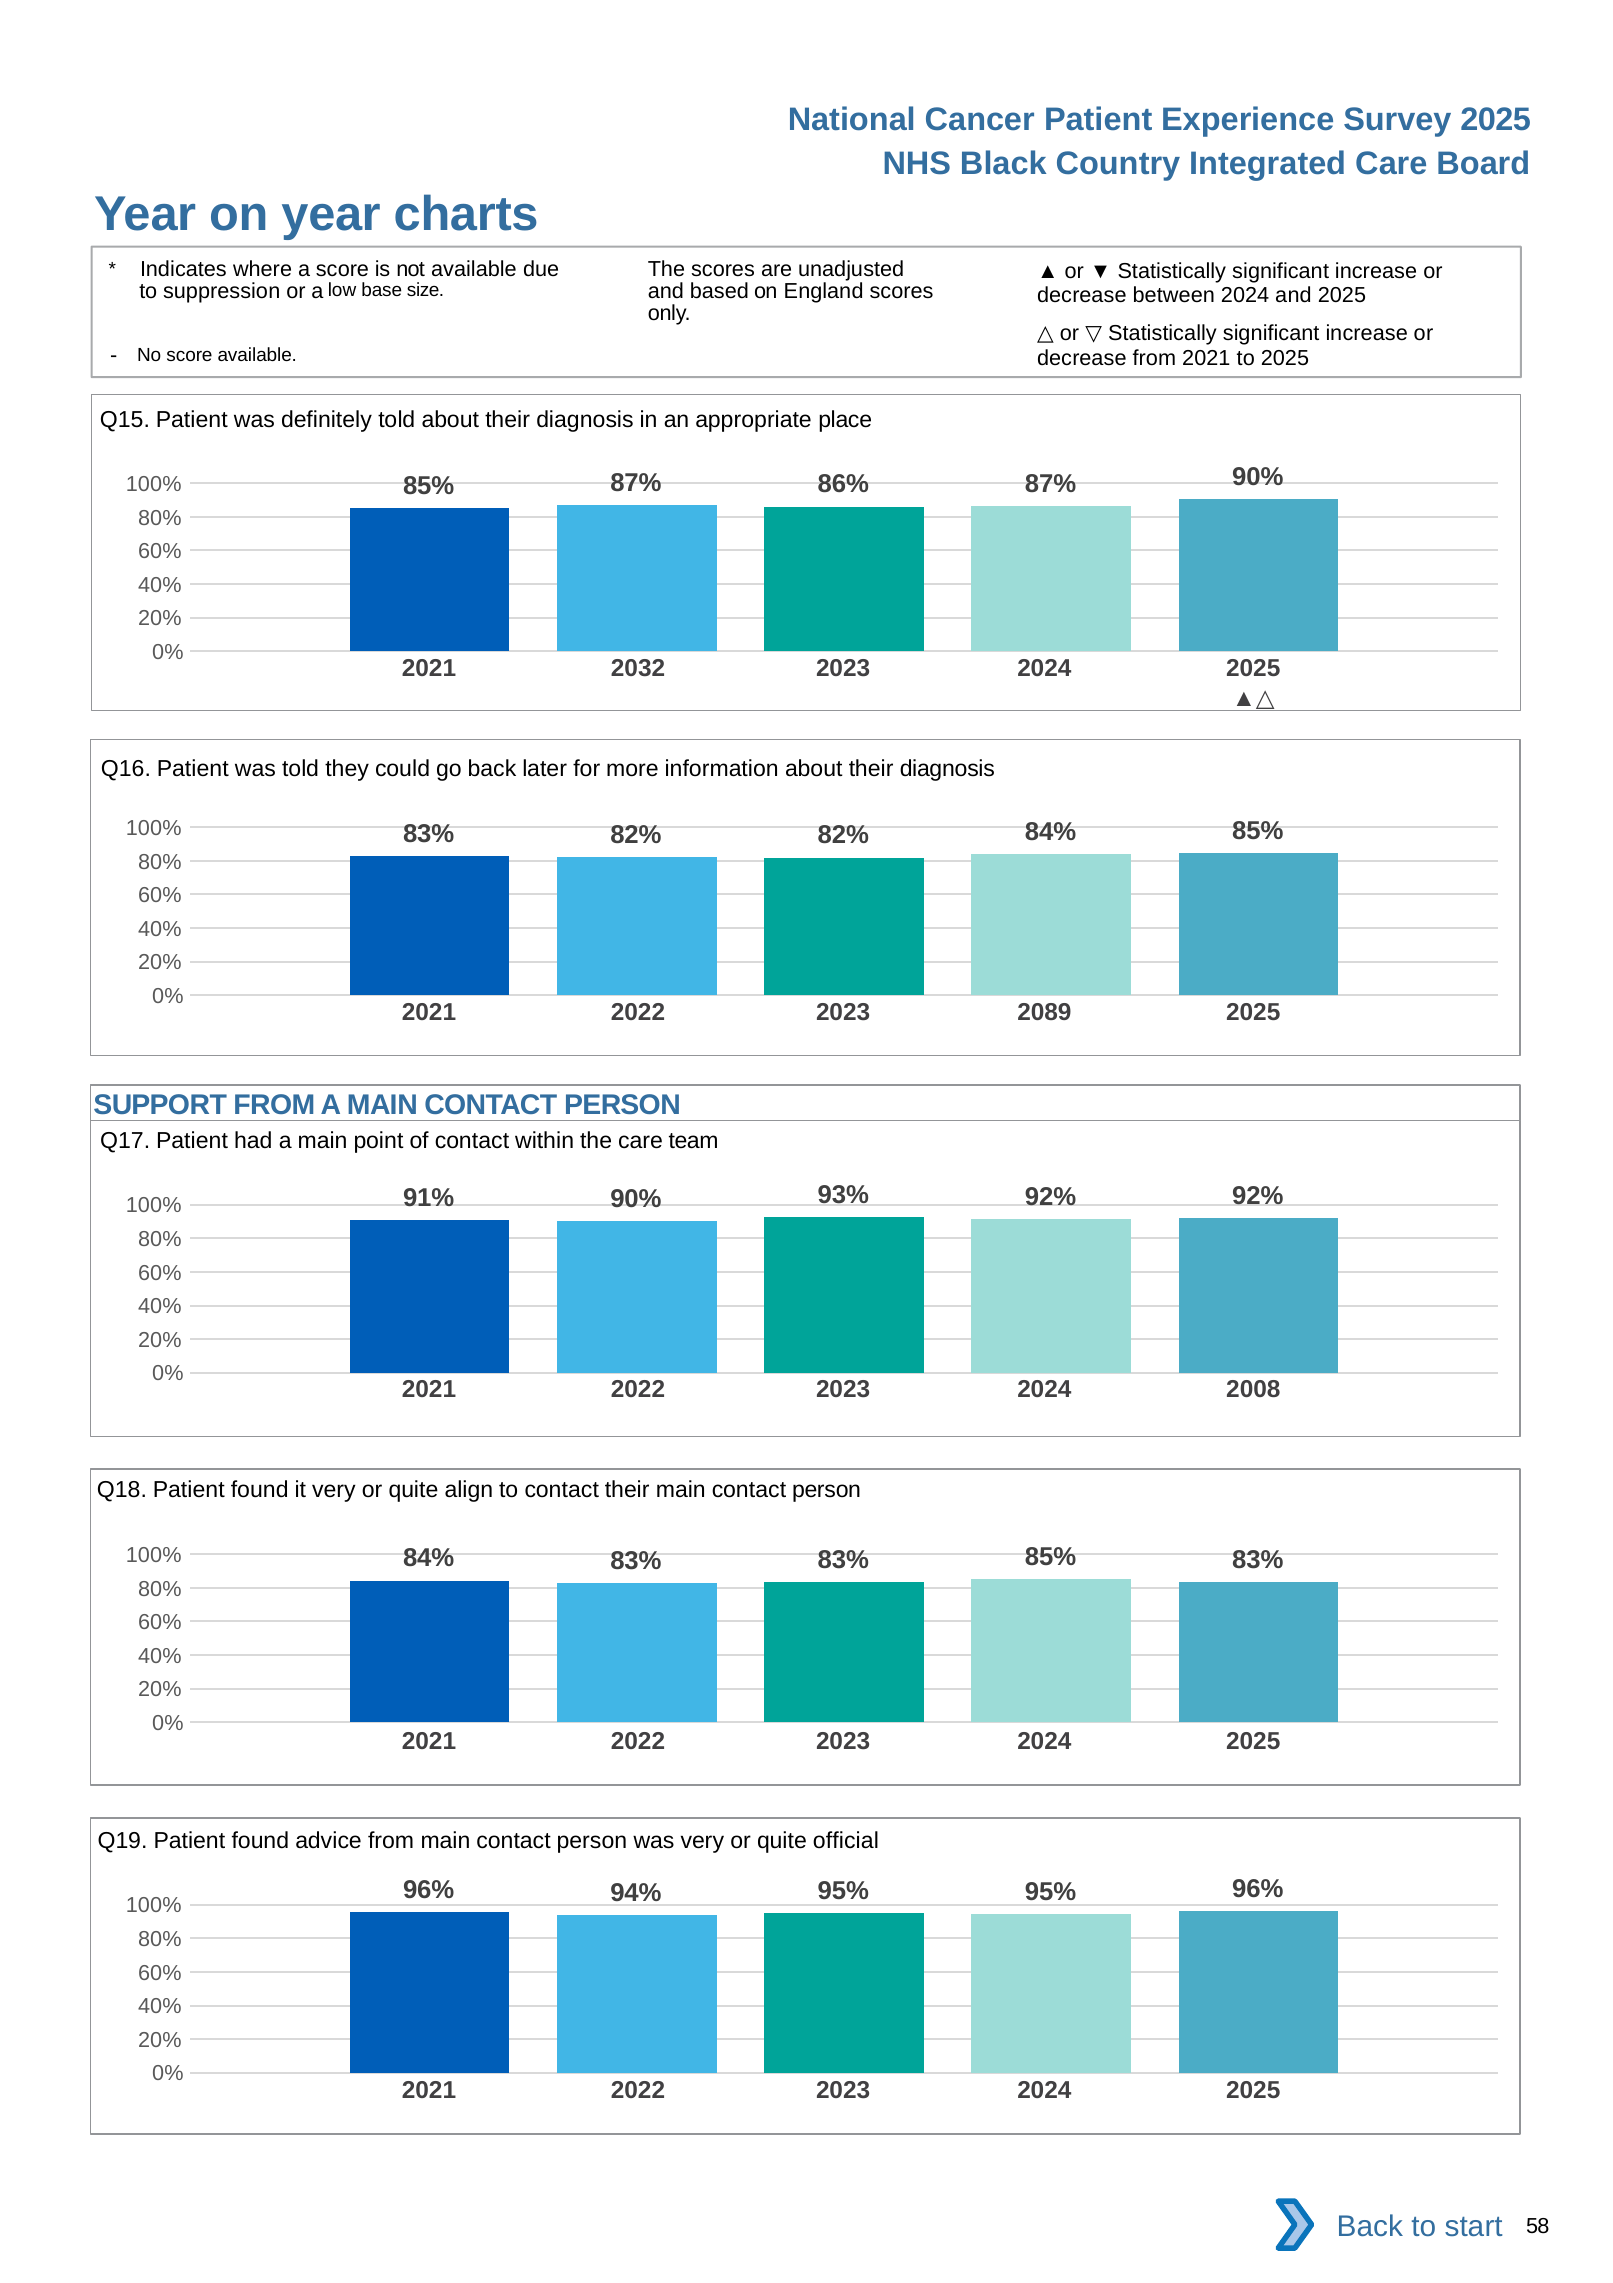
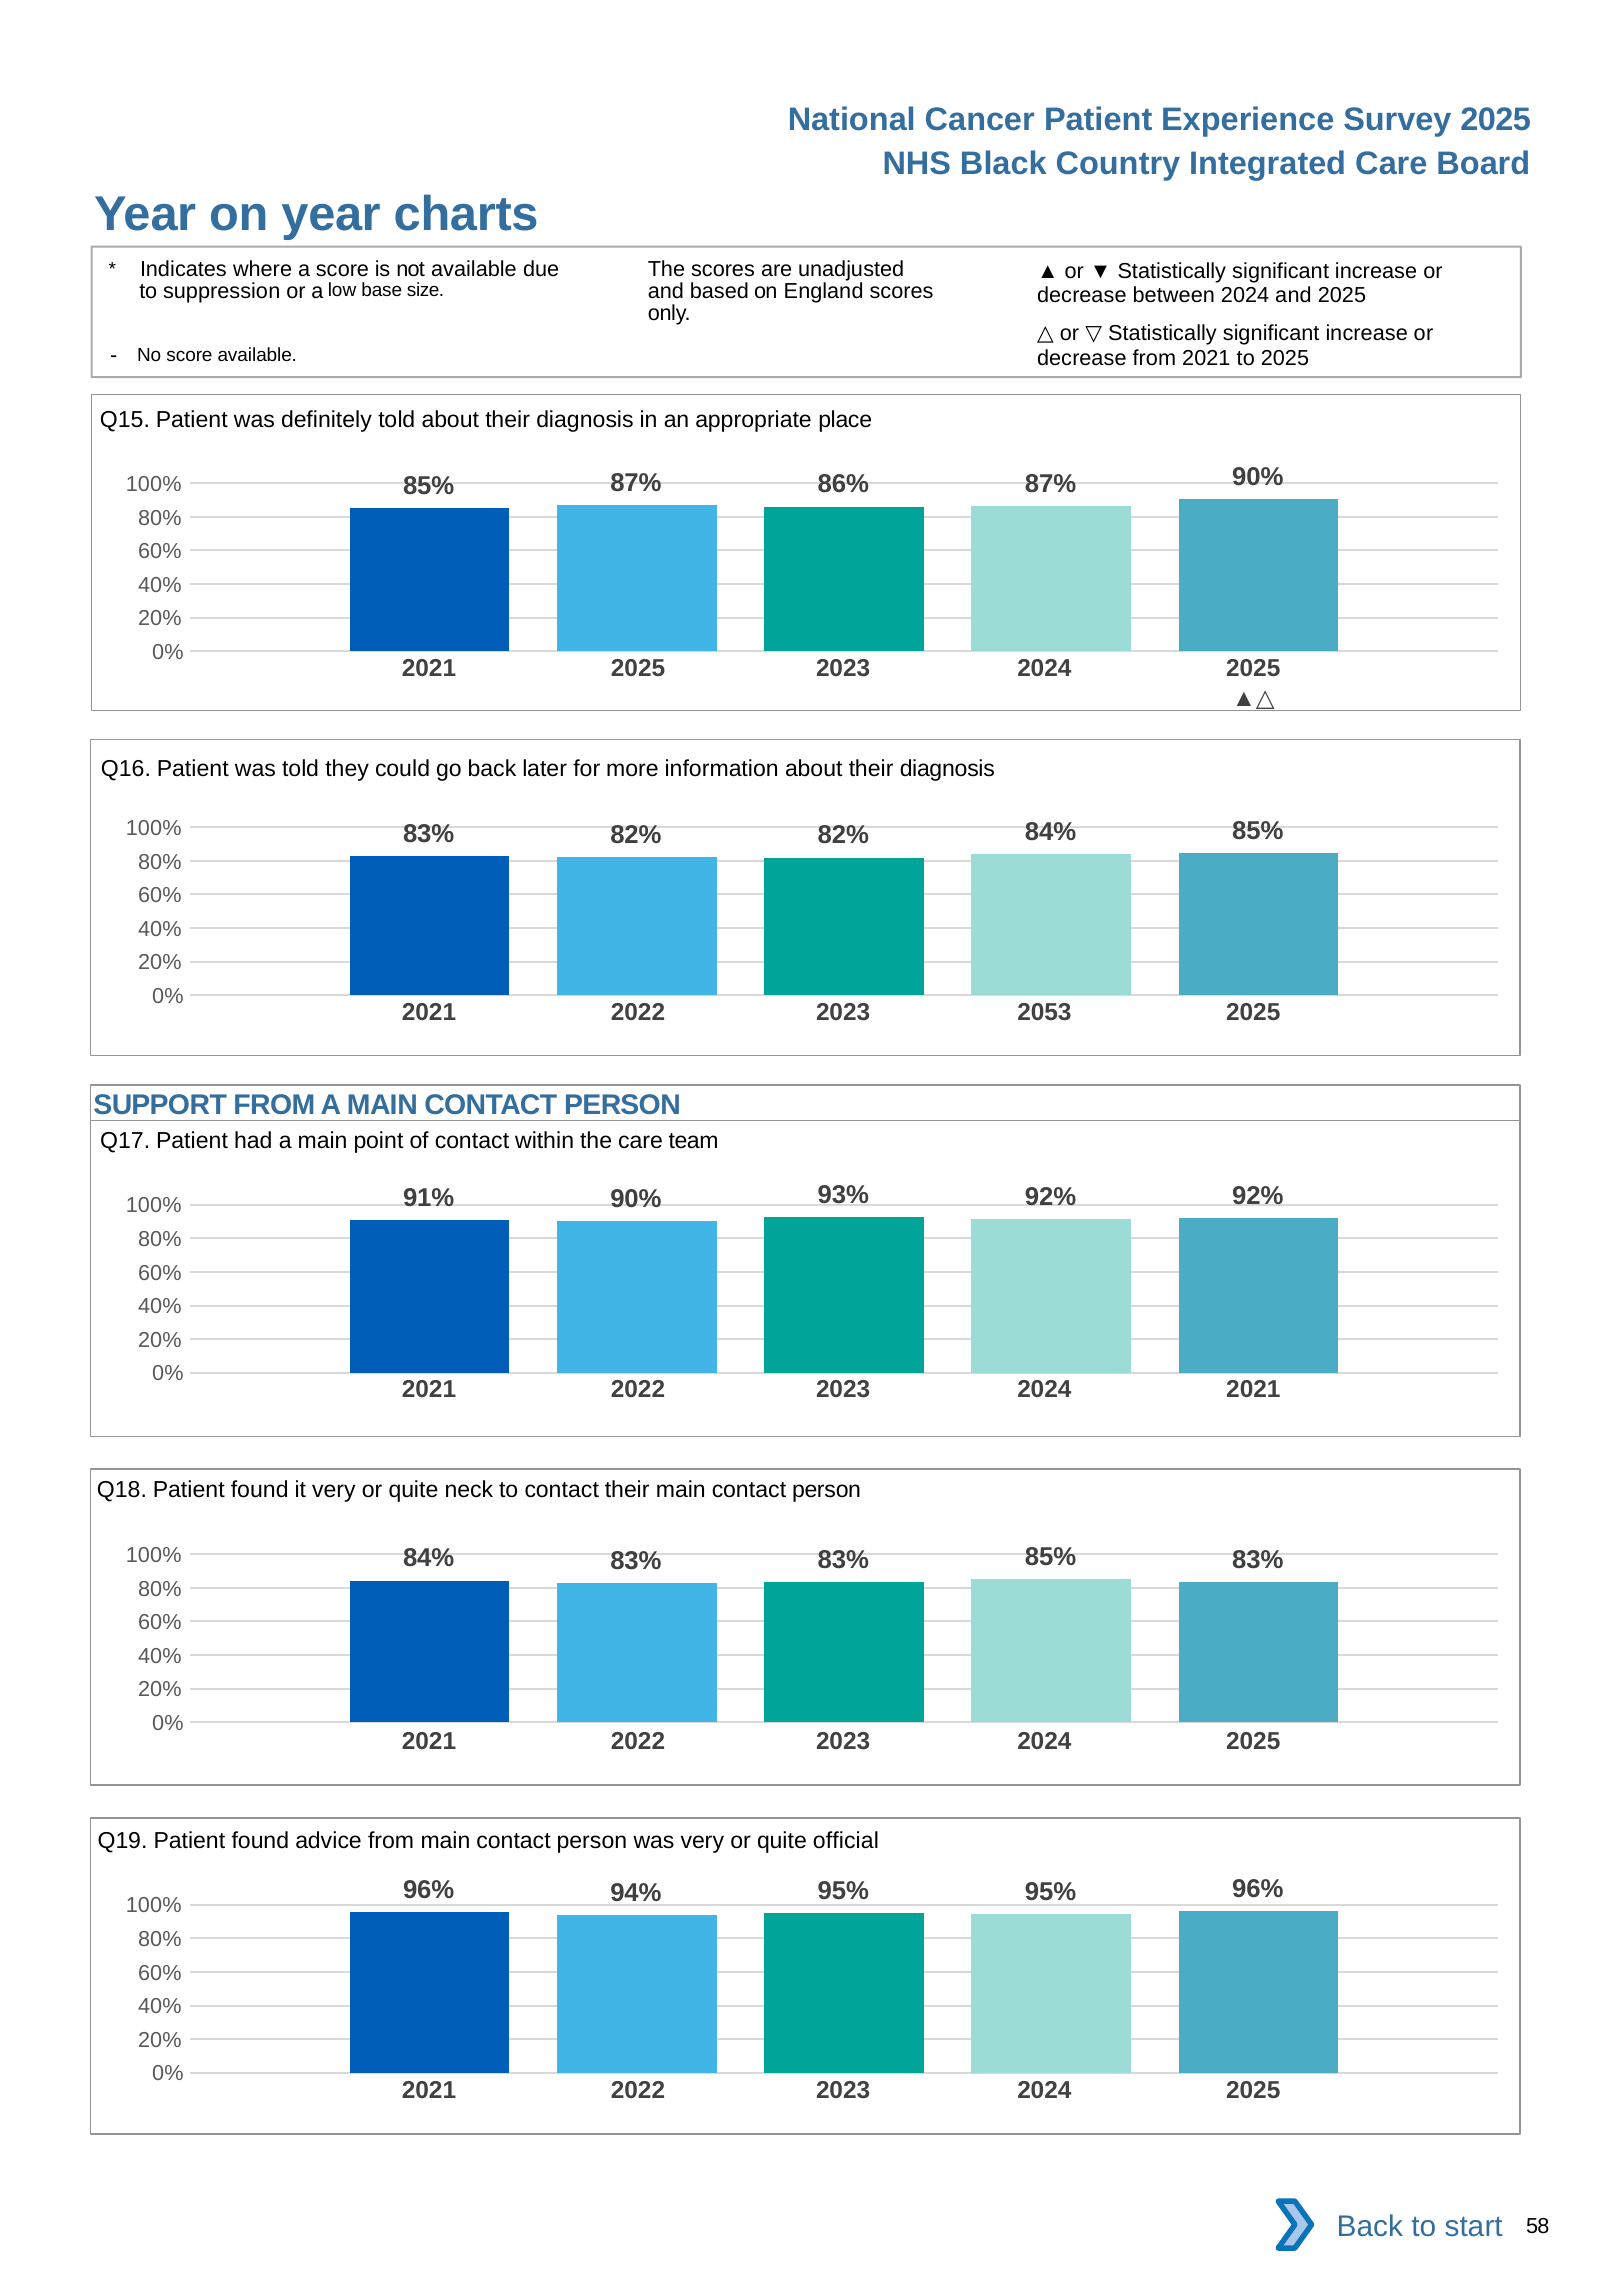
2021 2032: 2032 -> 2025 (638, 668)
2089: 2089 -> 2053 (1044, 1012)
2024 2008: 2008 -> 2021 (1253, 1390)
align: align -> neck (469, 1489)
